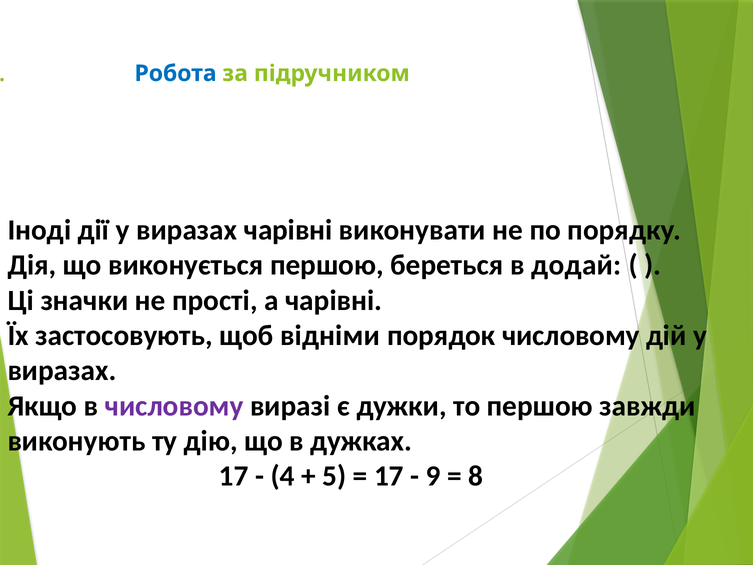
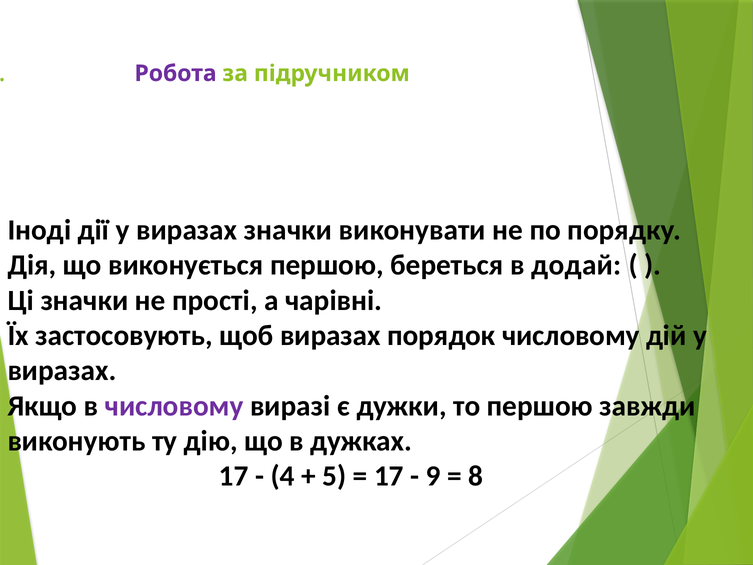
Робота colour: blue -> purple (176, 73)
виразах чарівні: чарівні -> значки (288, 230)
щоб відніми: відніми -> виразах (330, 335)
